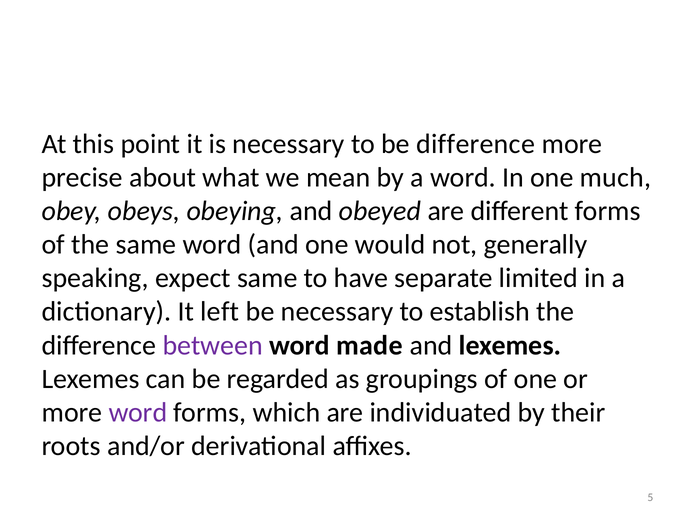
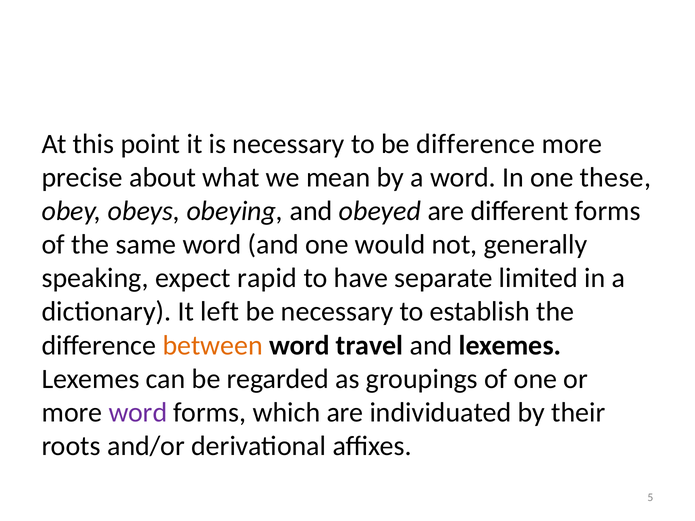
much: much -> these (615, 177)
expect same: same -> rapid (267, 278)
between colour: purple -> orange (213, 345)
made: made -> travel (370, 345)
